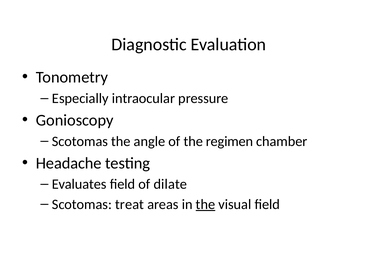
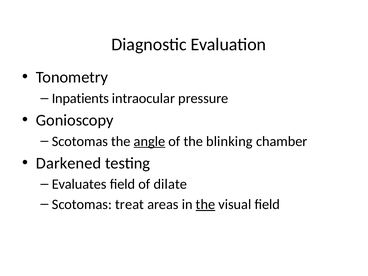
Especially: Especially -> Inpatients (80, 98)
angle underline: none -> present (149, 141)
regimen: regimen -> blinking (229, 141)
Headache: Headache -> Darkened (69, 163)
